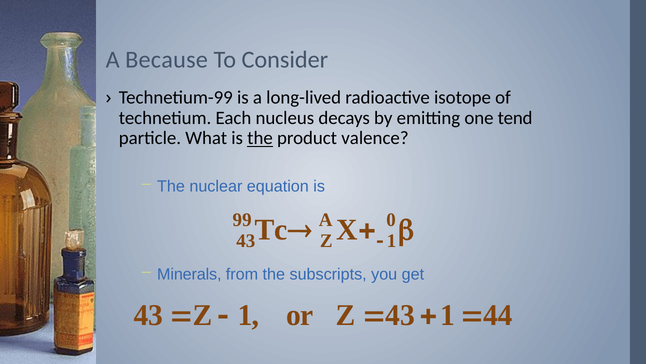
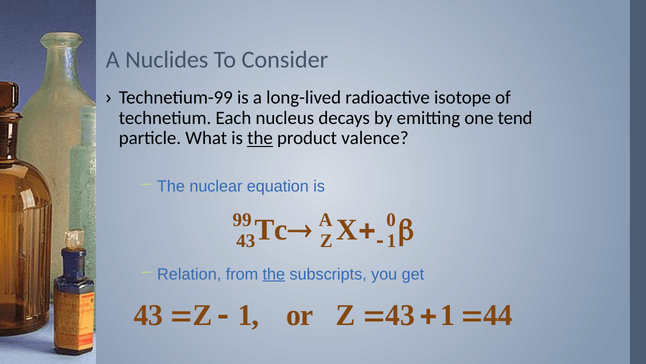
Because: Because -> Nuclides (167, 59)
Minerals: Minerals -> Relation (189, 274)
the underline: none -> present (274, 274)
